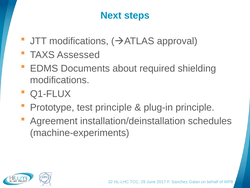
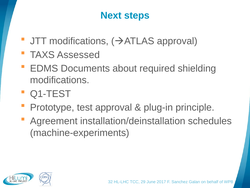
Q1-FLUX: Q1-FLUX -> Q1-TEST (50, 94)
test principle: principle -> approval (114, 107)
